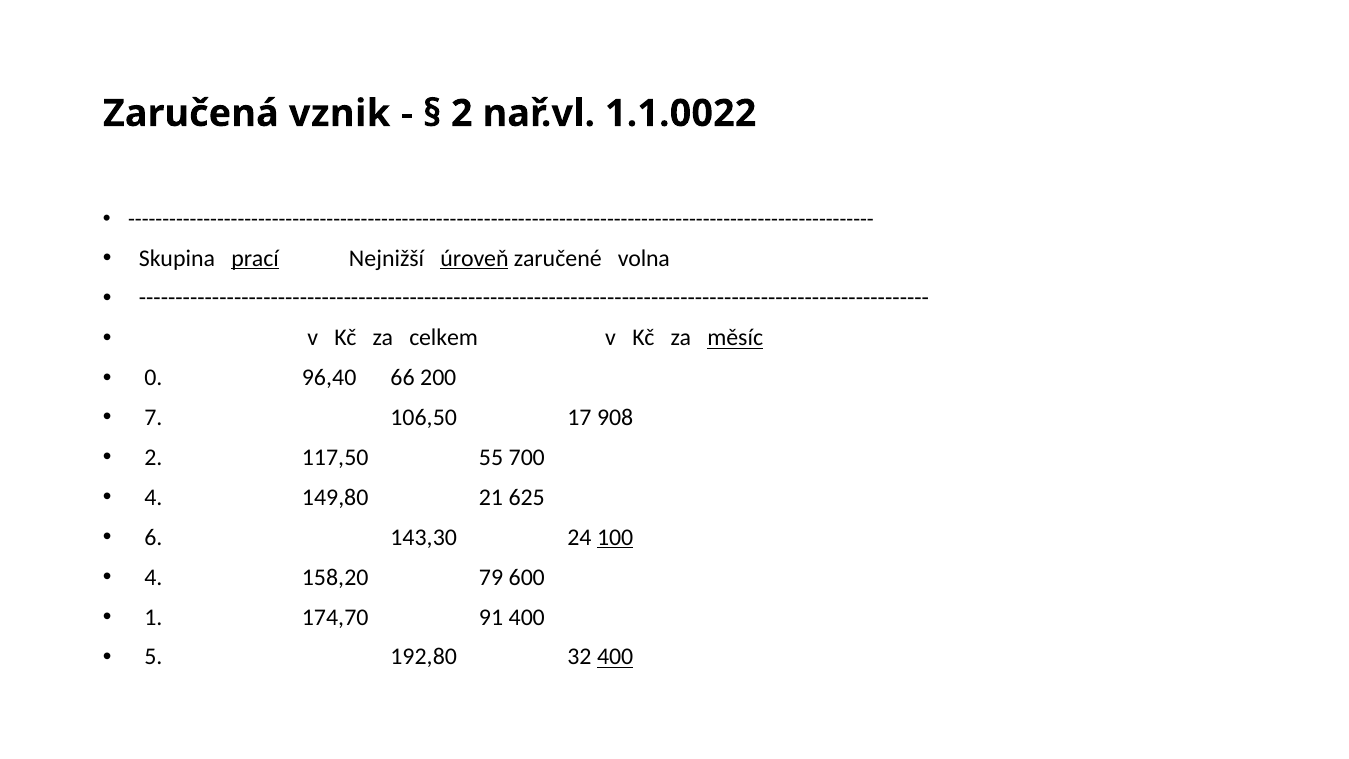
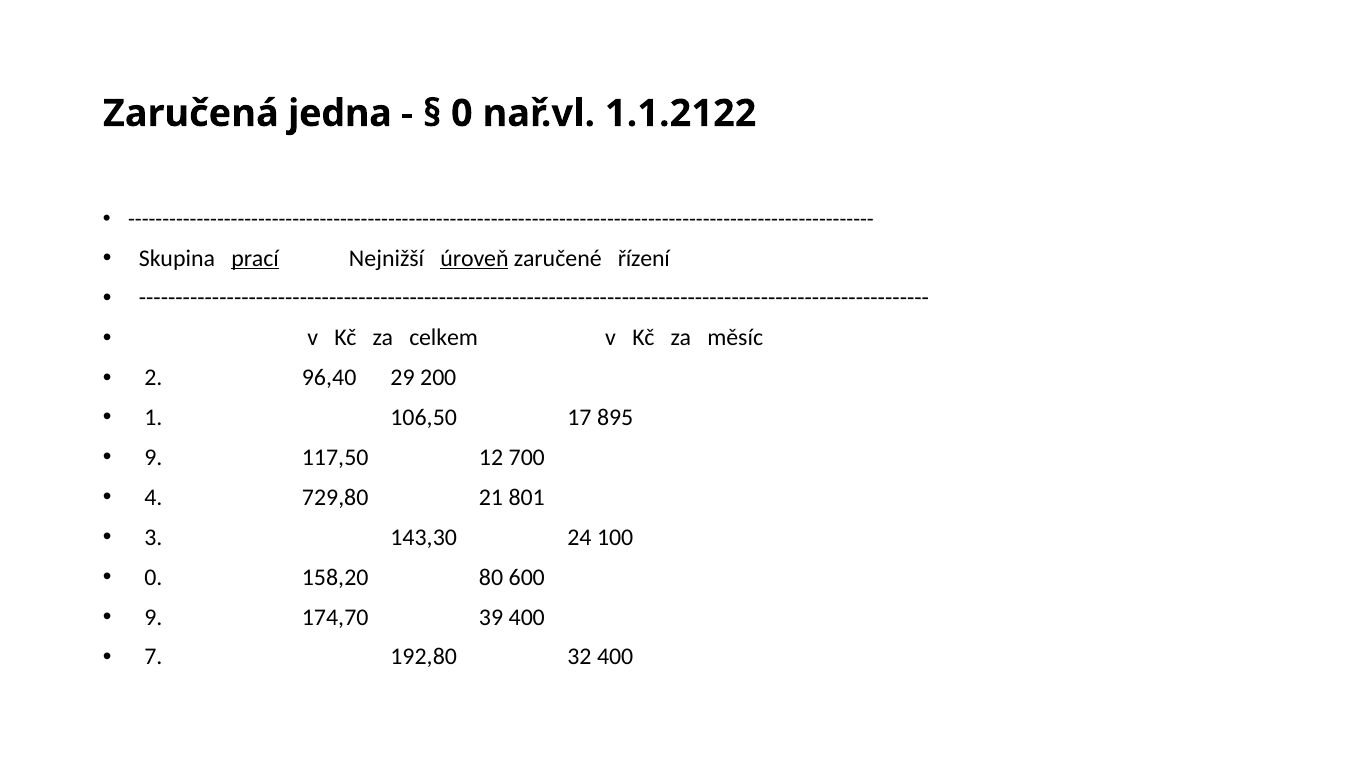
vznik: vznik -> jedna (340, 113)
2: 2 -> 0 (462, 113)
1.1.0022: 1.1.0022 -> 1.1.2122 (681, 113)
volna: volna -> řízení (644, 258)
měsíc underline: present -> none (735, 338)
0: 0 -> 2 (153, 378)
66: 66 -> 29 (403, 378)
7: 7 -> 1 (153, 418)
908: 908 -> 895 (615, 418)
2: 2 -> 9 (153, 457)
55: 55 -> 12 (491, 457)
149,80: 149,80 -> 729,80 (335, 497)
625: 625 -> 801 (527, 497)
6: 6 -> 3 (153, 537)
100 underline: present -> none (615, 537)
4: 4 -> 0 (153, 577)
79: 79 -> 80 (491, 577)
1: 1 -> 9 (153, 617)
91: 91 -> 39 (491, 617)
5: 5 -> 7 (153, 657)
400 underline: present -> none (615, 657)
